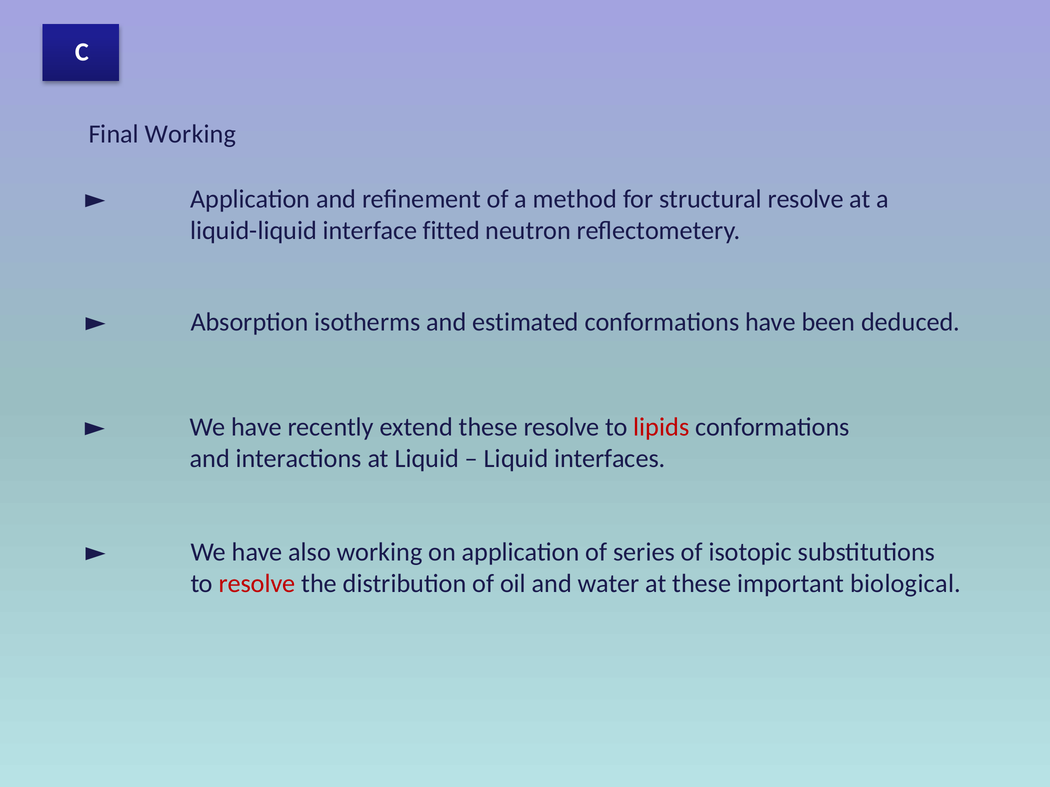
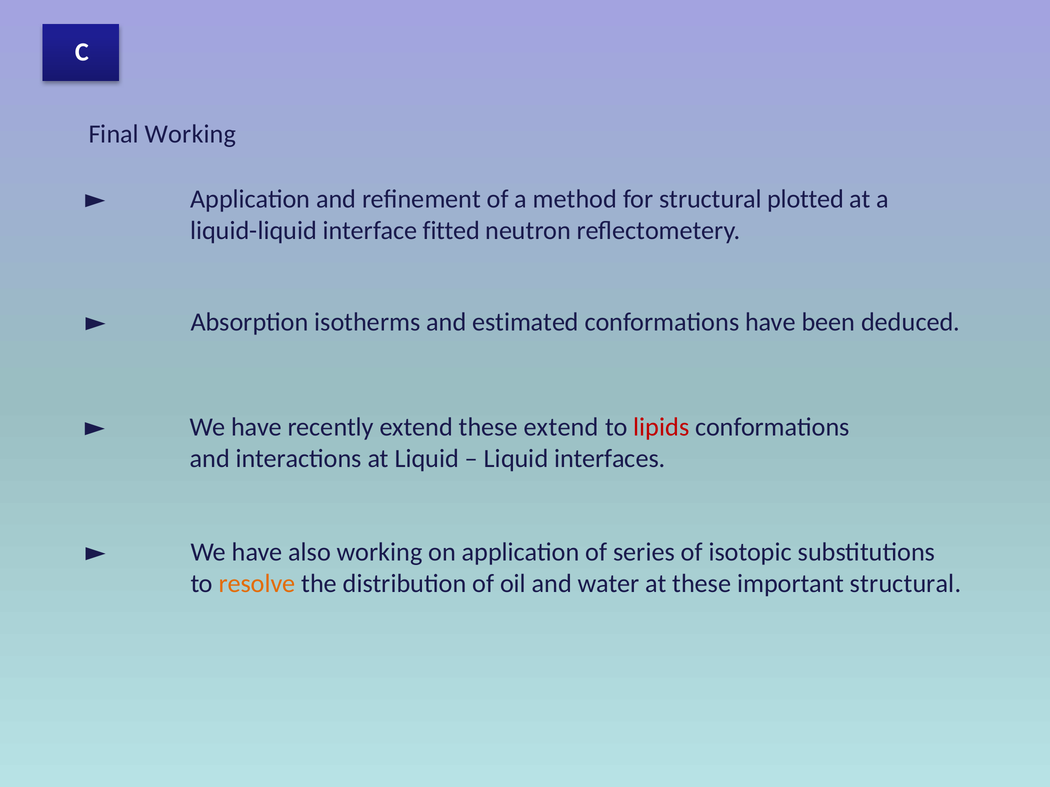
structural resolve: resolve -> plotted (806, 199)
these resolve: resolve -> extend (561, 428)
resolve colour: red -> orange (257, 584)
important biological: biological -> structural (906, 584)
